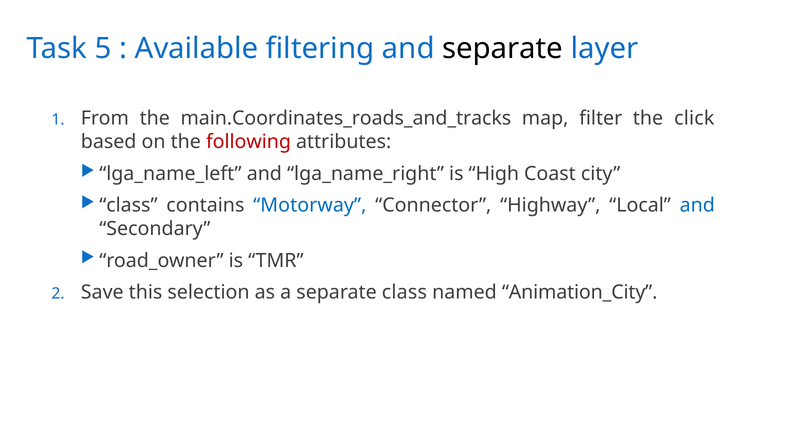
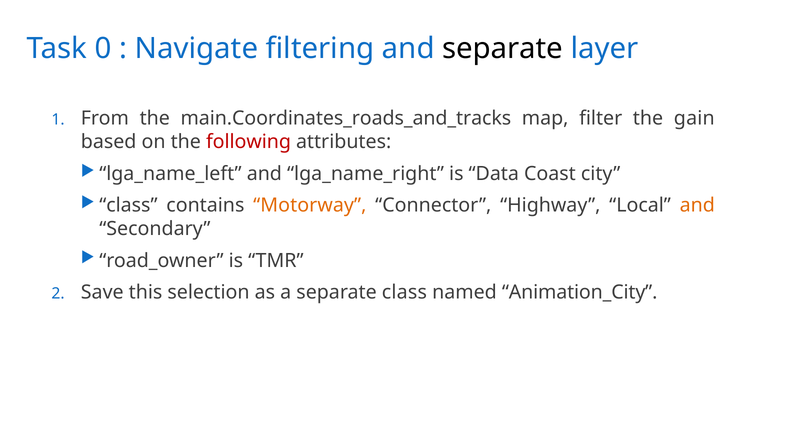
5: 5 -> 0 (103, 49)
Available: Available -> Navigate (197, 49)
click: click -> gain (694, 119)
High: High -> Data (494, 174)
Motorway colour: blue -> orange (310, 206)
and colour: blue -> orange (697, 206)
